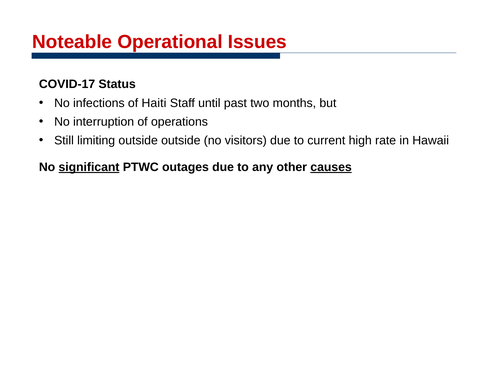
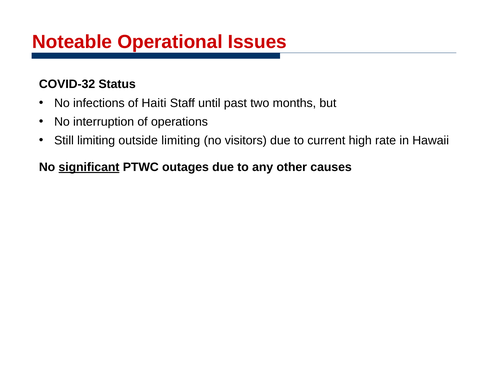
COVID-17: COVID-17 -> COVID-32 (67, 84)
outside outside: outside -> limiting (181, 140)
causes underline: present -> none (331, 167)
